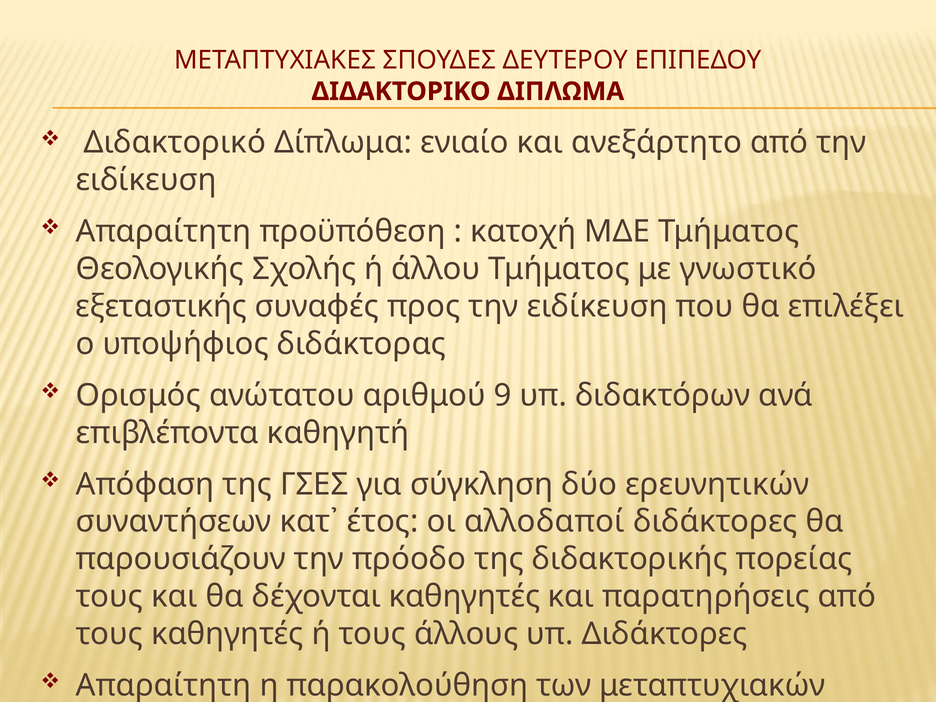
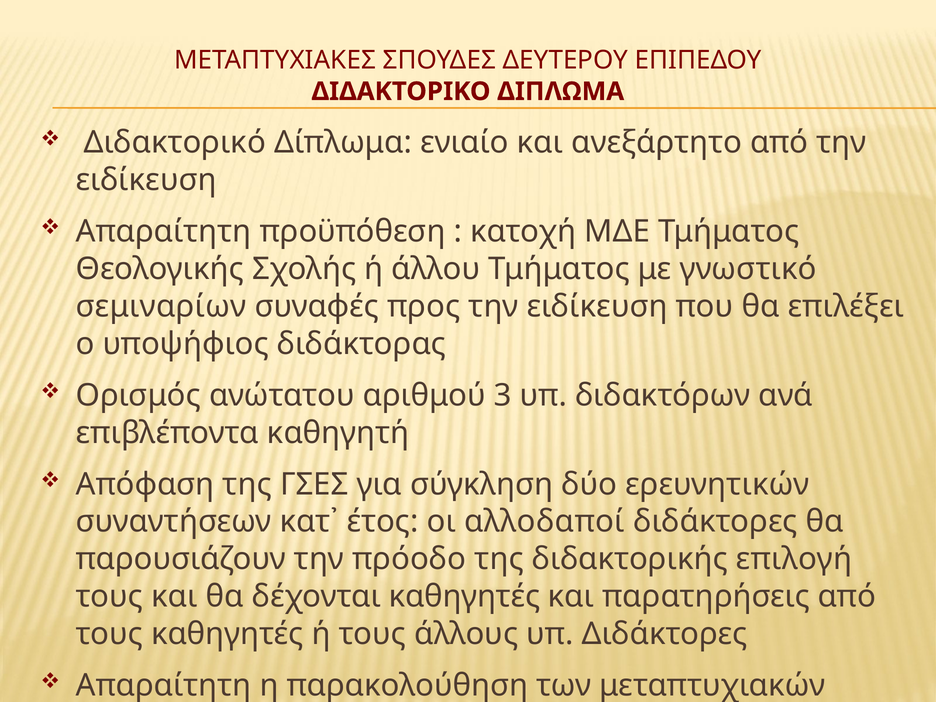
εξεταστικής: εξεταστικής -> σεμιναρίων (161, 306)
9: 9 -> 3 (503, 395)
πορείας: πορείας -> επιλογή (794, 559)
